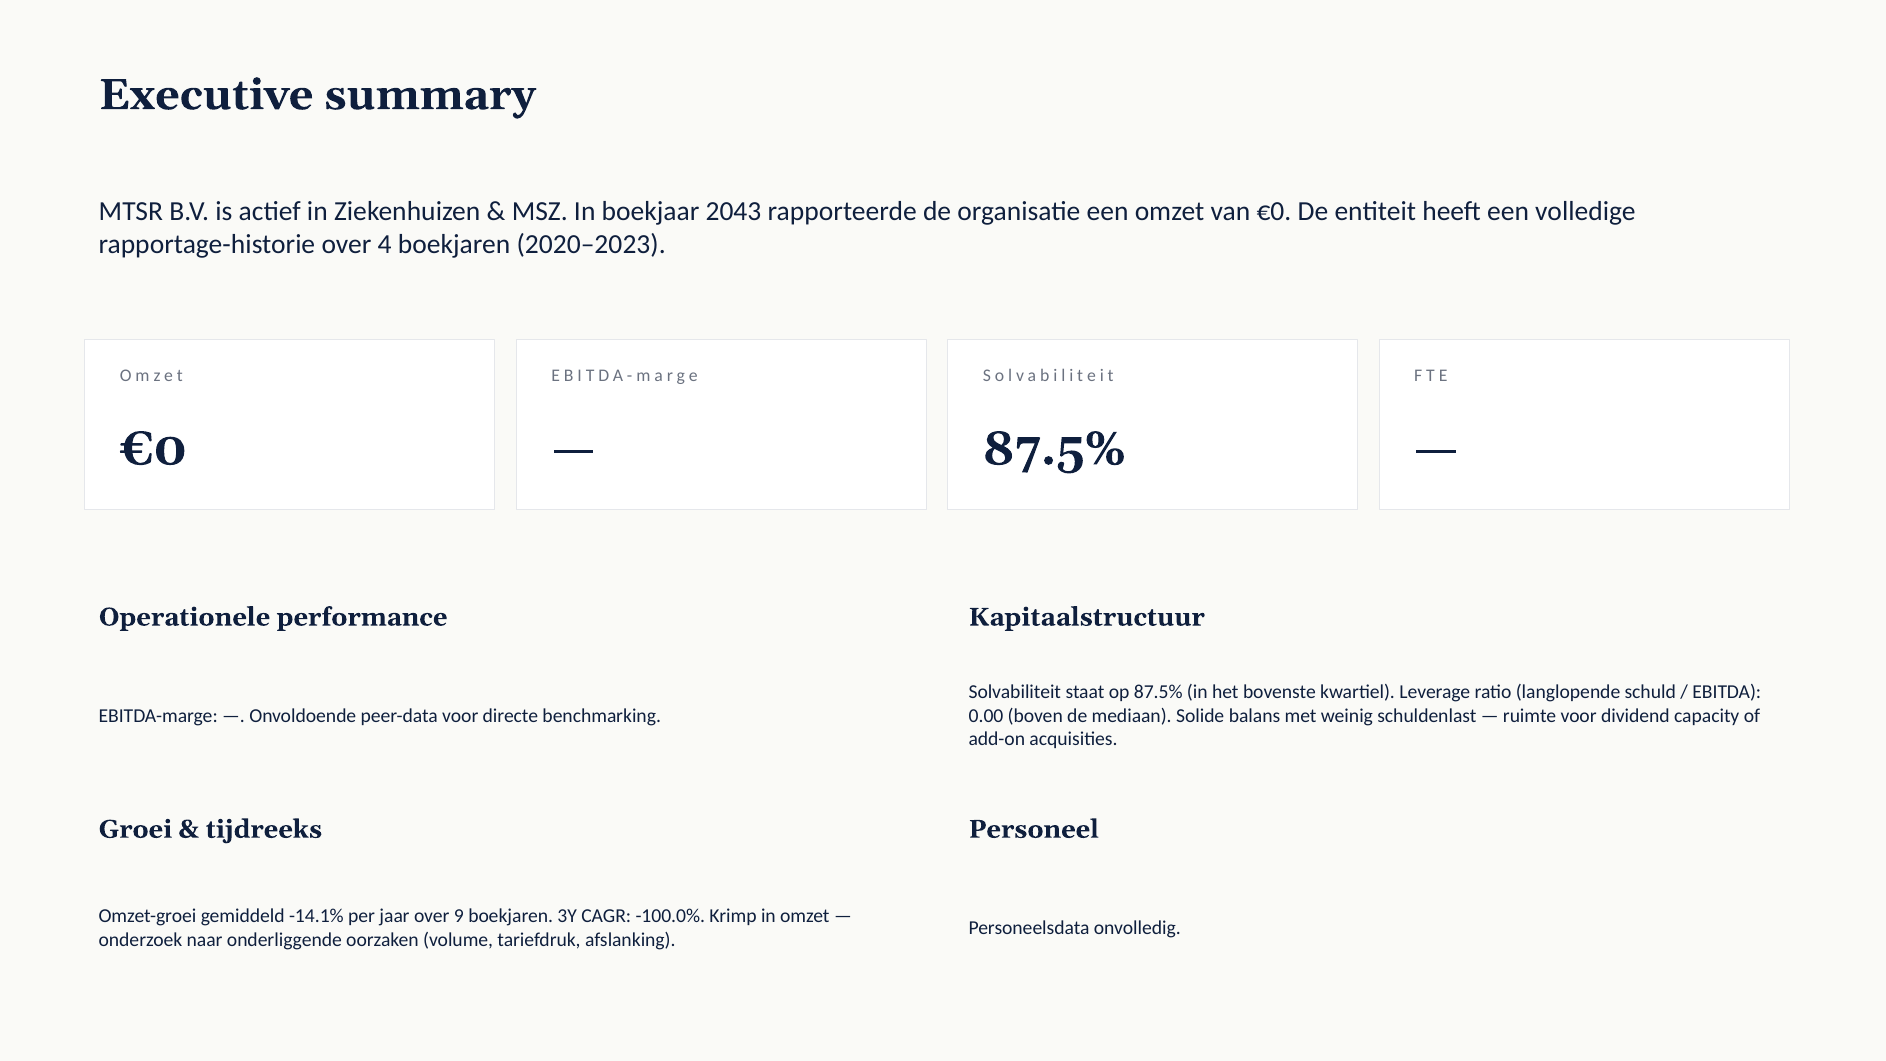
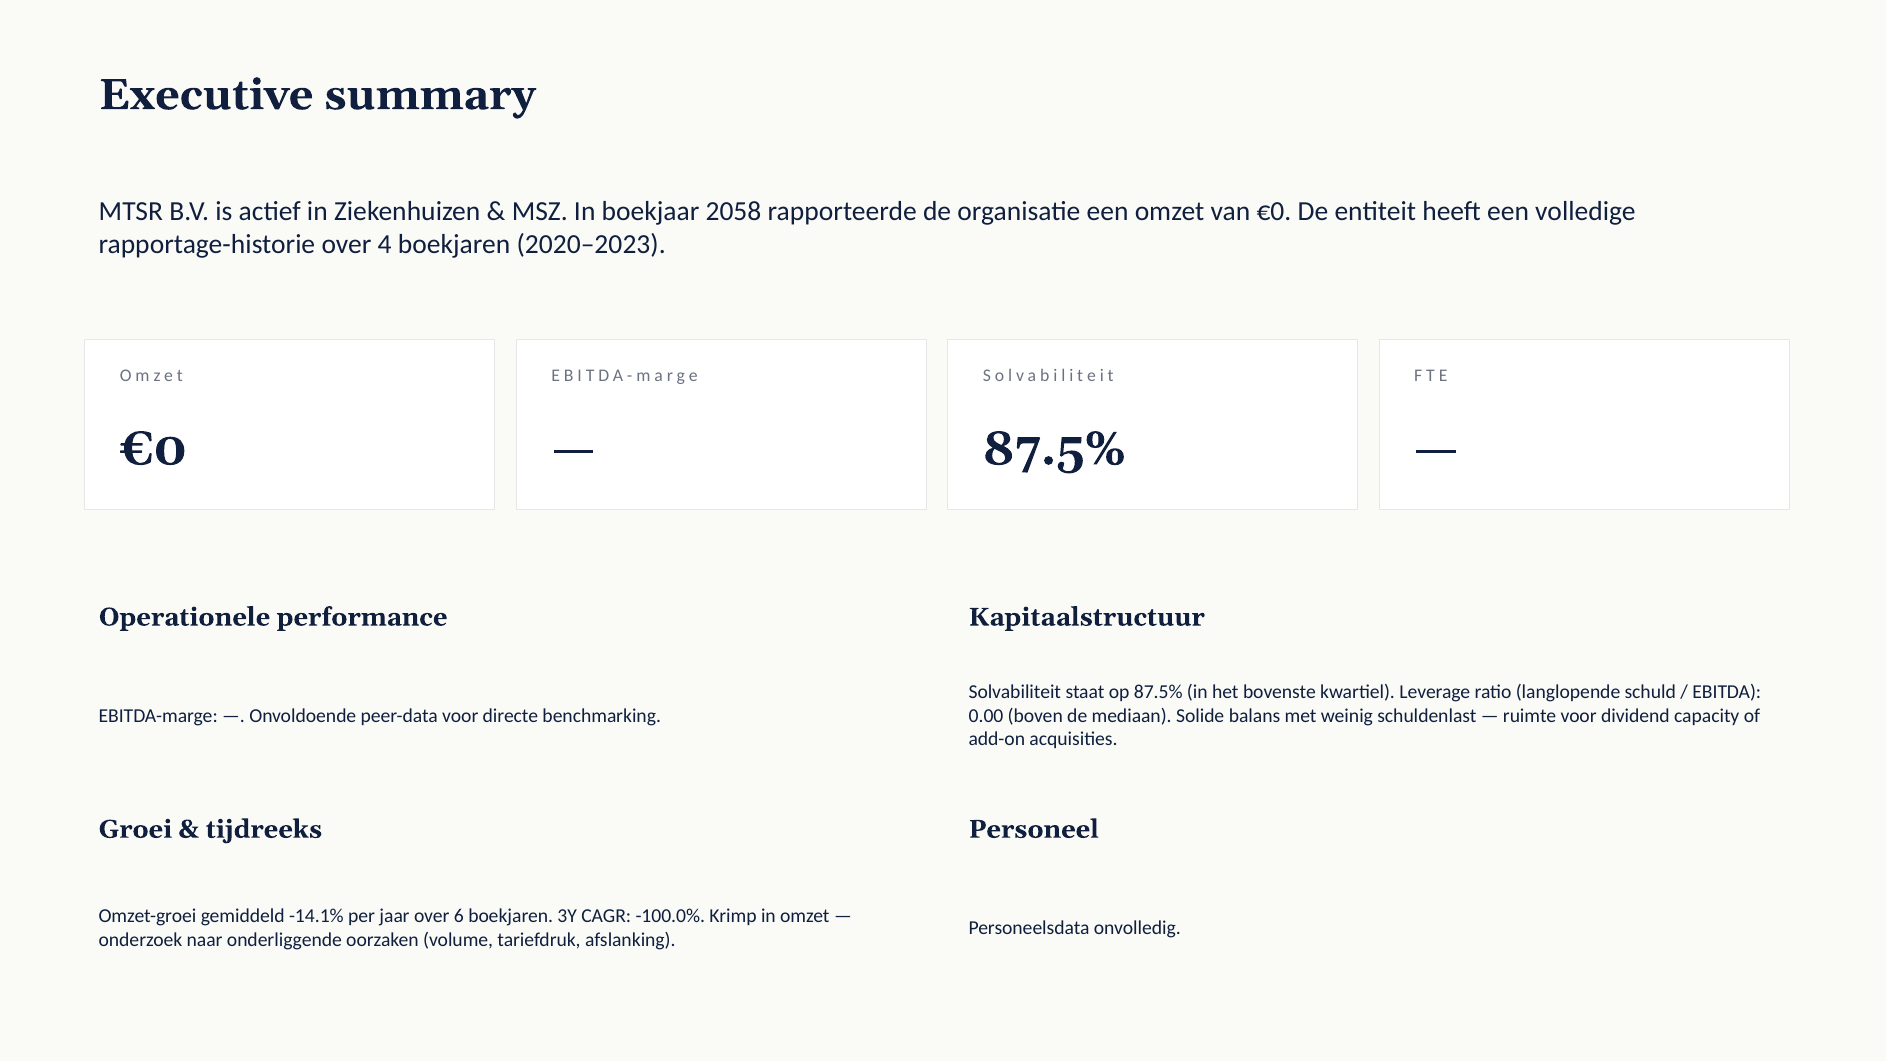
2043: 2043 -> 2058 (733, 212)
9: 9 -> 6 (459, 916)
